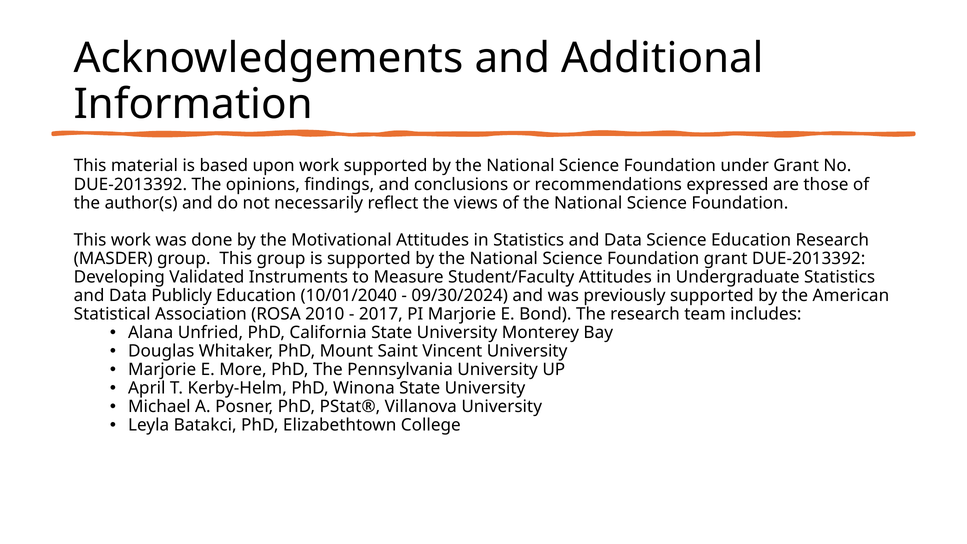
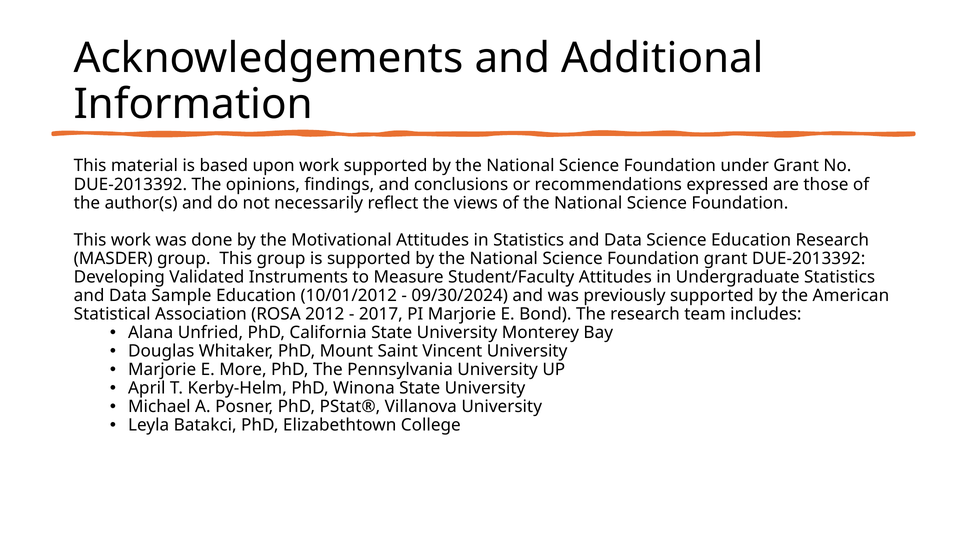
Publicly: Publicly -> Sample (181, 295)
10/01/2040: 10/01/2040 -> 10/01/2012 (349, 295)
2010: 2010 -> 2012 (325, 314)
